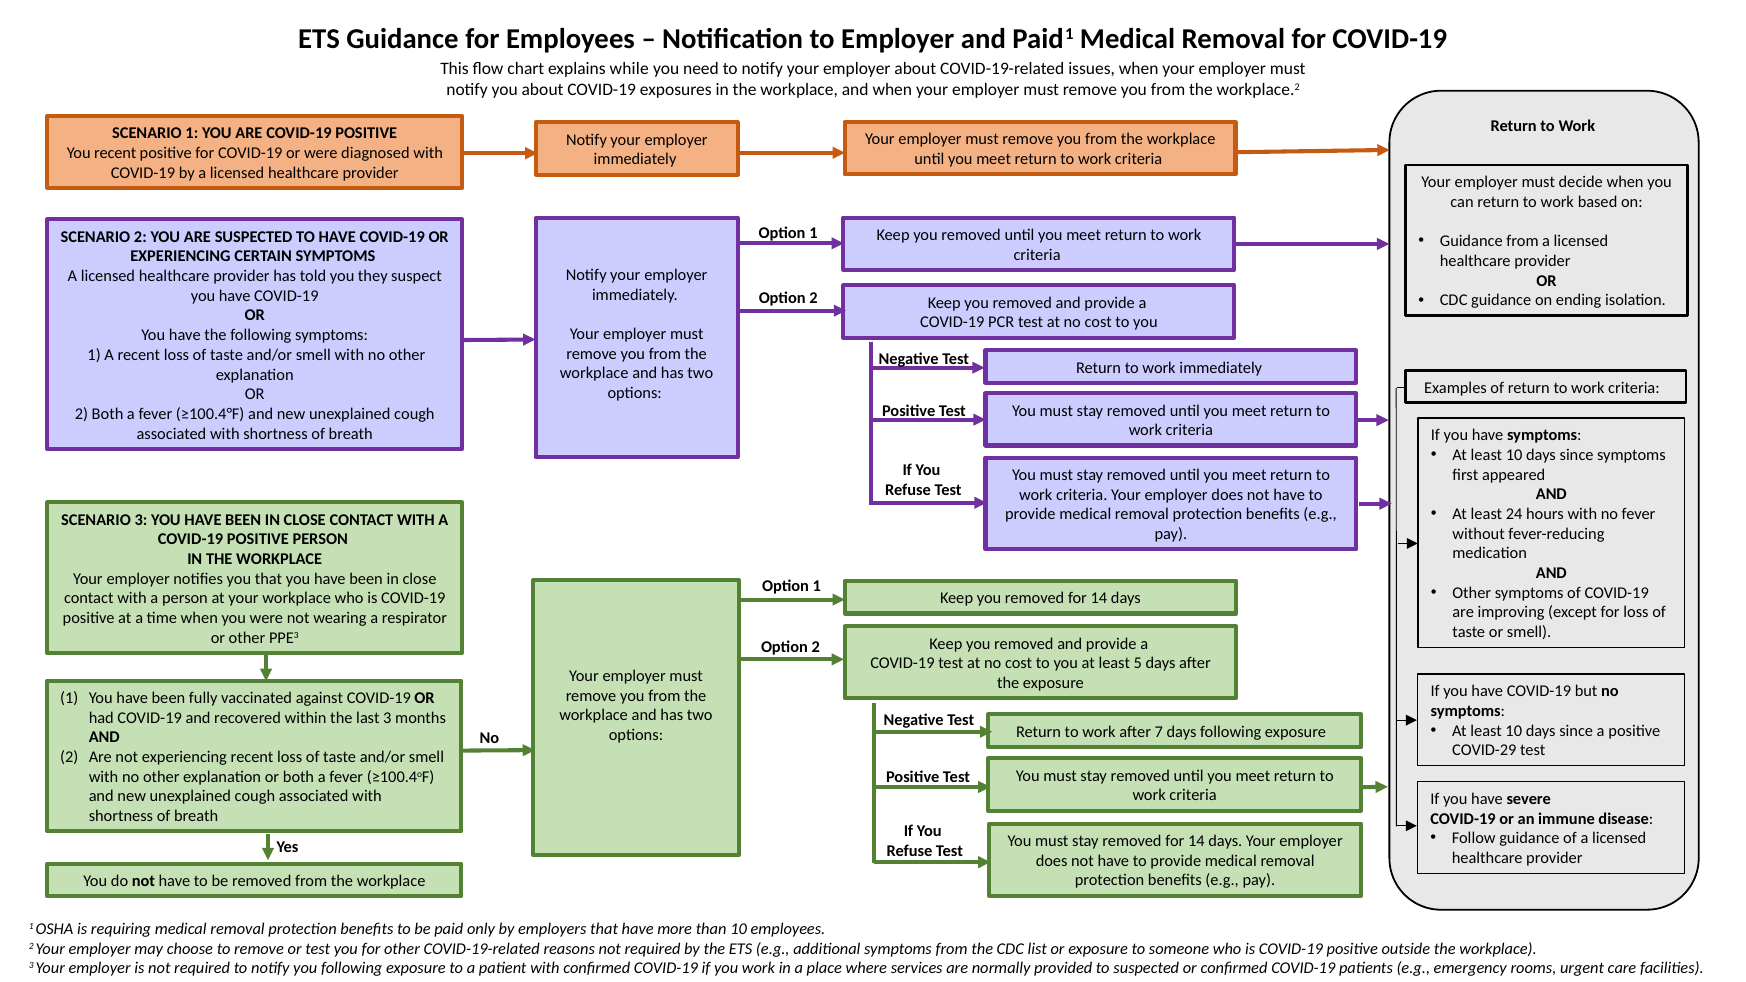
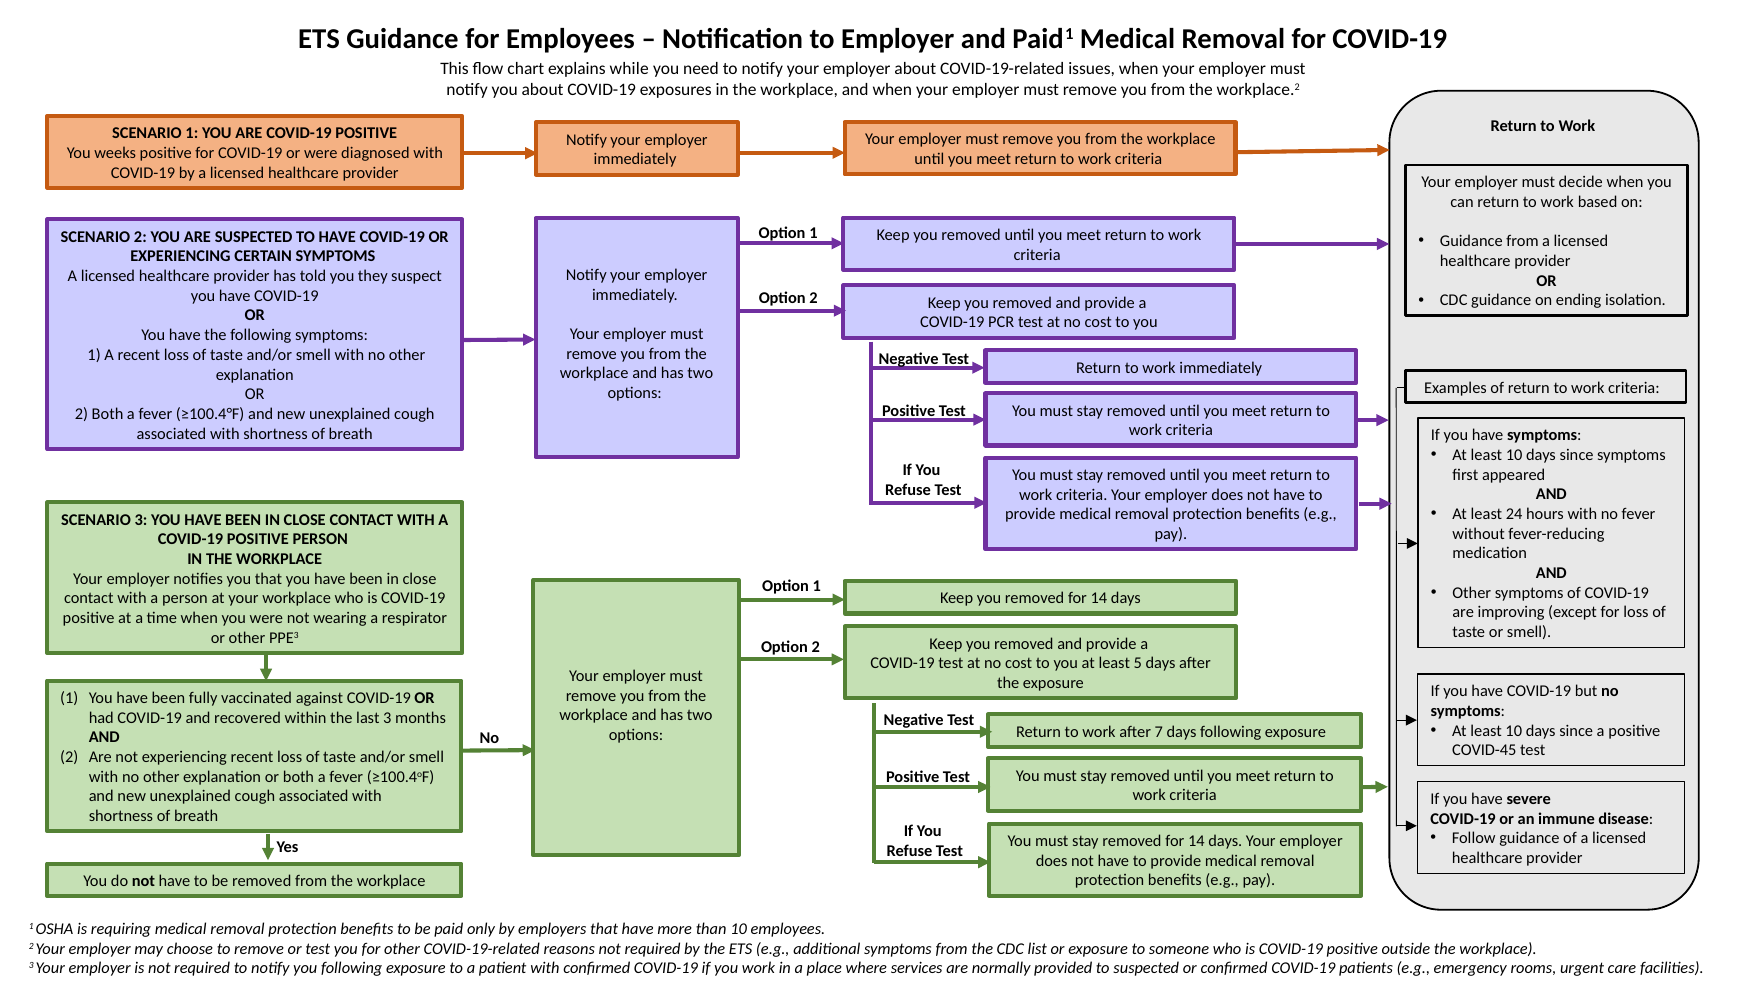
You recent: recent -> weeks (115, 153)
COVID-29: COVID-29 -> COVID-45 (1484, 751)
